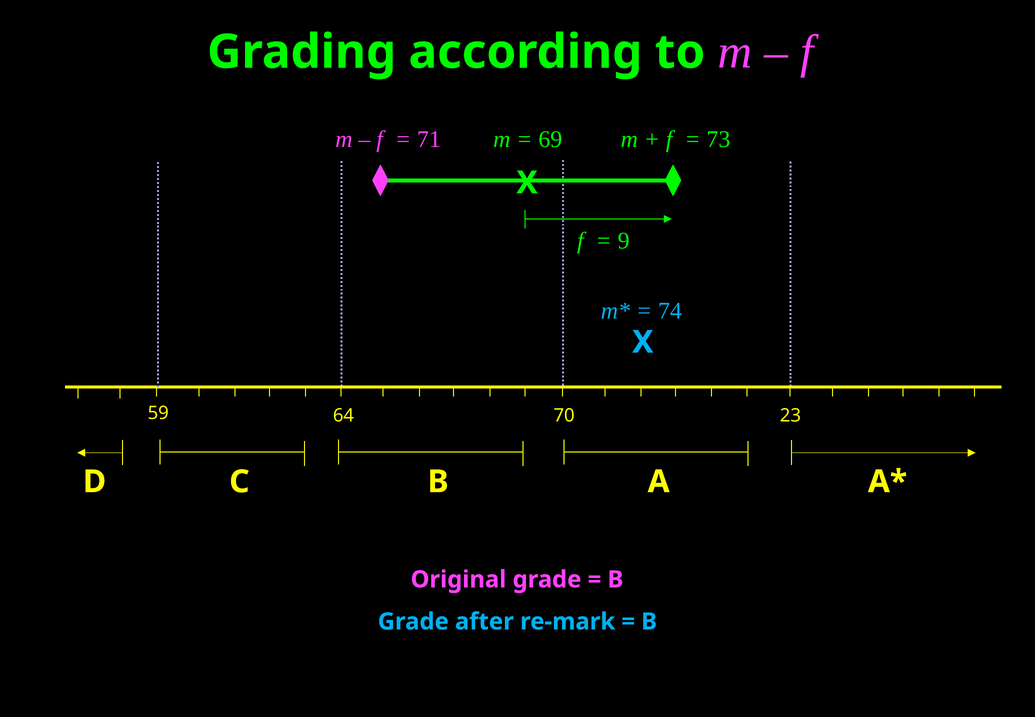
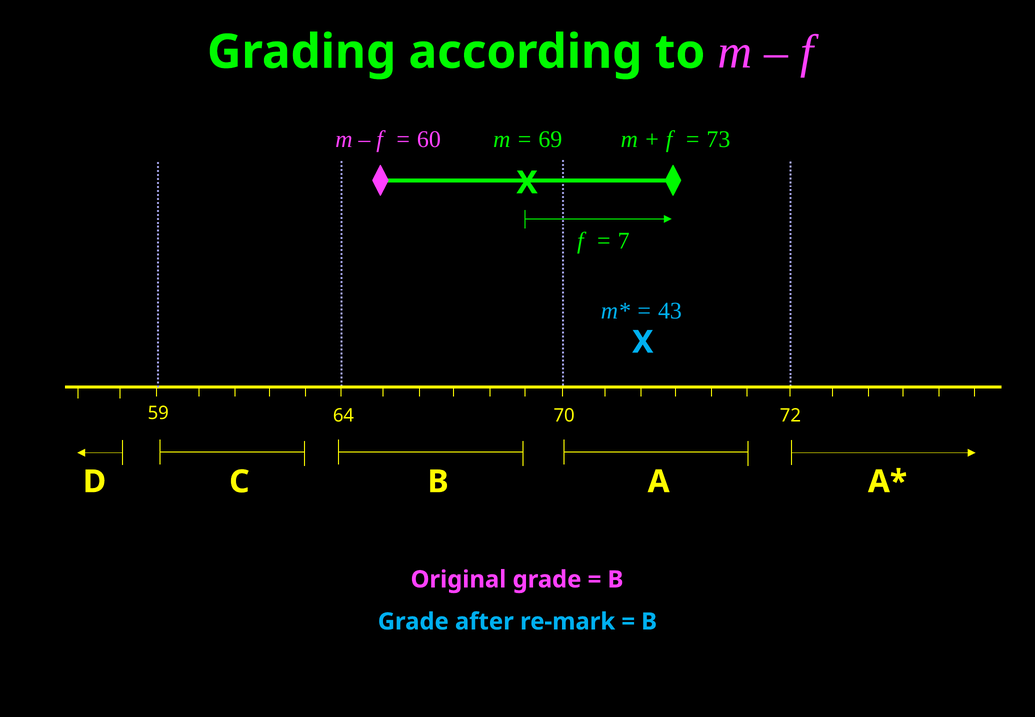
71: 71 -> 60 (429, 139)
9: 9 -> 7 (624, 240)
74: 74 -> 43 (670, 311)
23: 23 -> 72 (790, 415)
